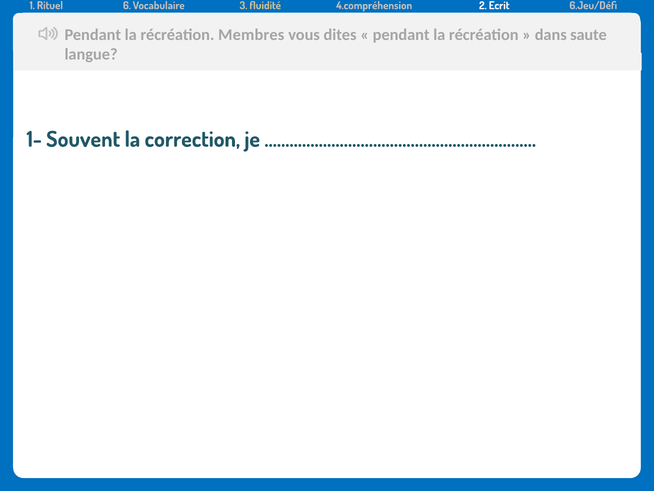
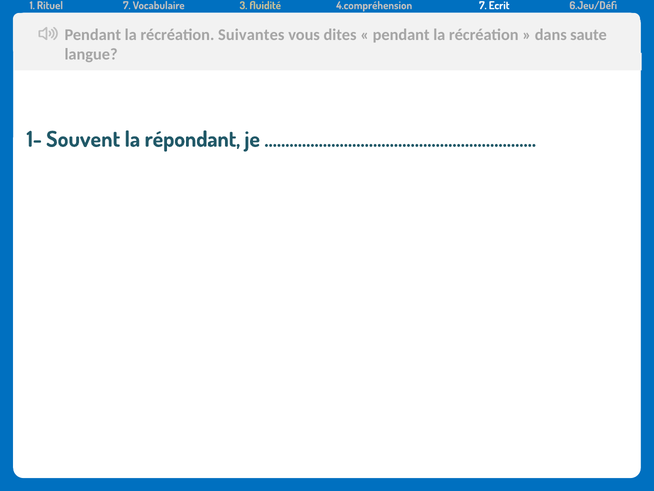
Rituel 6: 6 -> 7 (127, 6)
4.compréhension 2: 2 -> 7 (483, 6)
Membres: Membres -> Suivantes (251, 35)
correction: correction -> répondant (192, 139)
